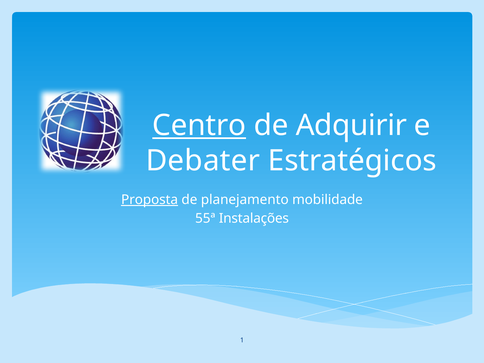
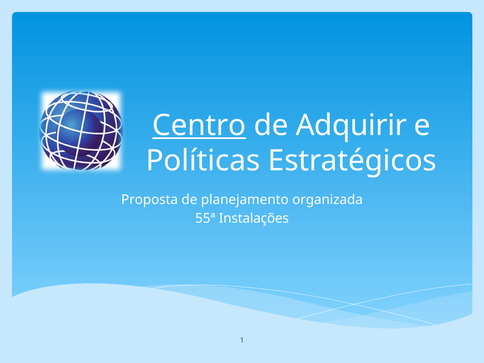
Debater: Debater -> Políticas (203, 161)
Proposta underline: present -> none (150, 200)
mobilidade: mobilidade -> organizada (328, 200)
